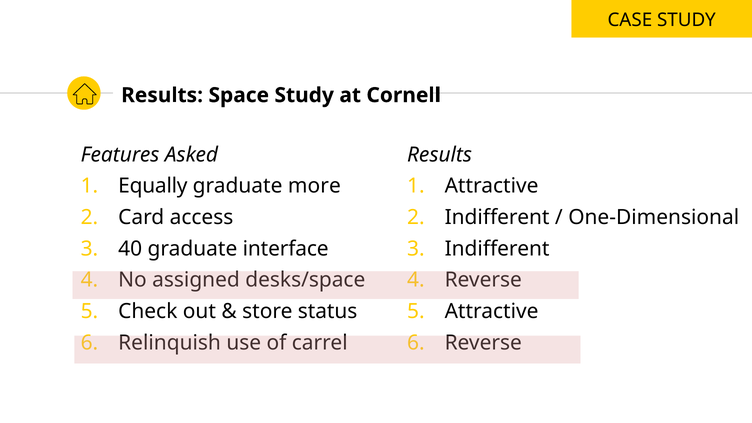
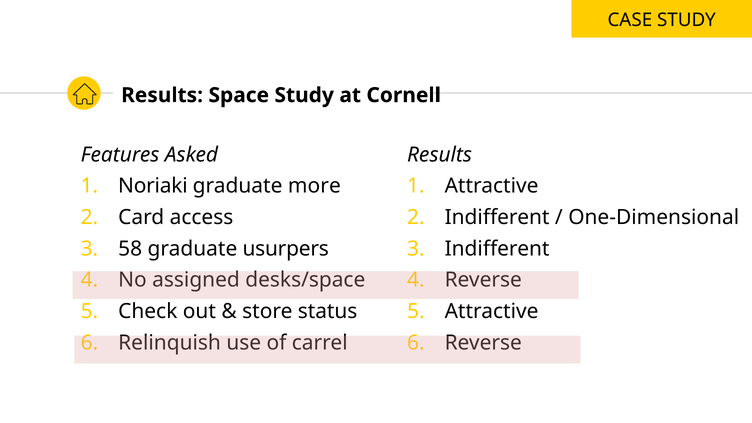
Equally: Equally -> Noriaki (153, 186)
40: 40 -> 58 (130, 249)
interface: interface -> usurpers (286, 249)
